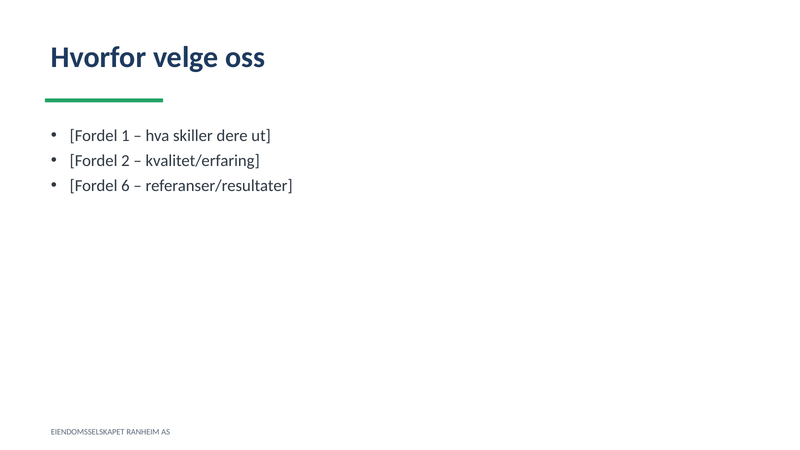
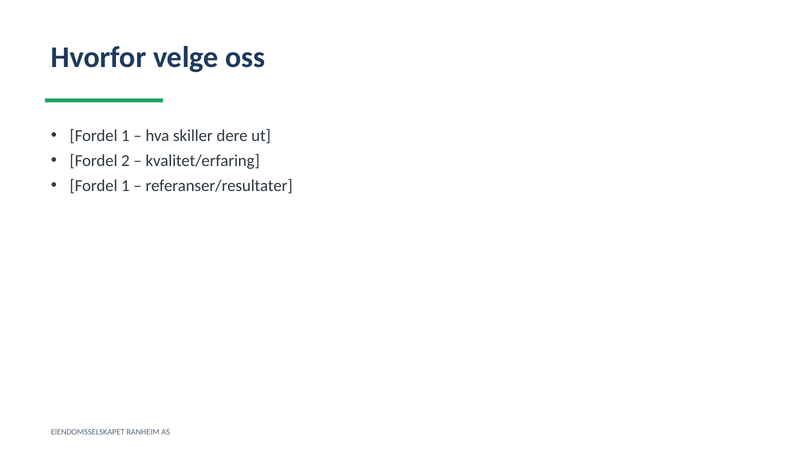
6: 6 -> 1 (125, 186)
